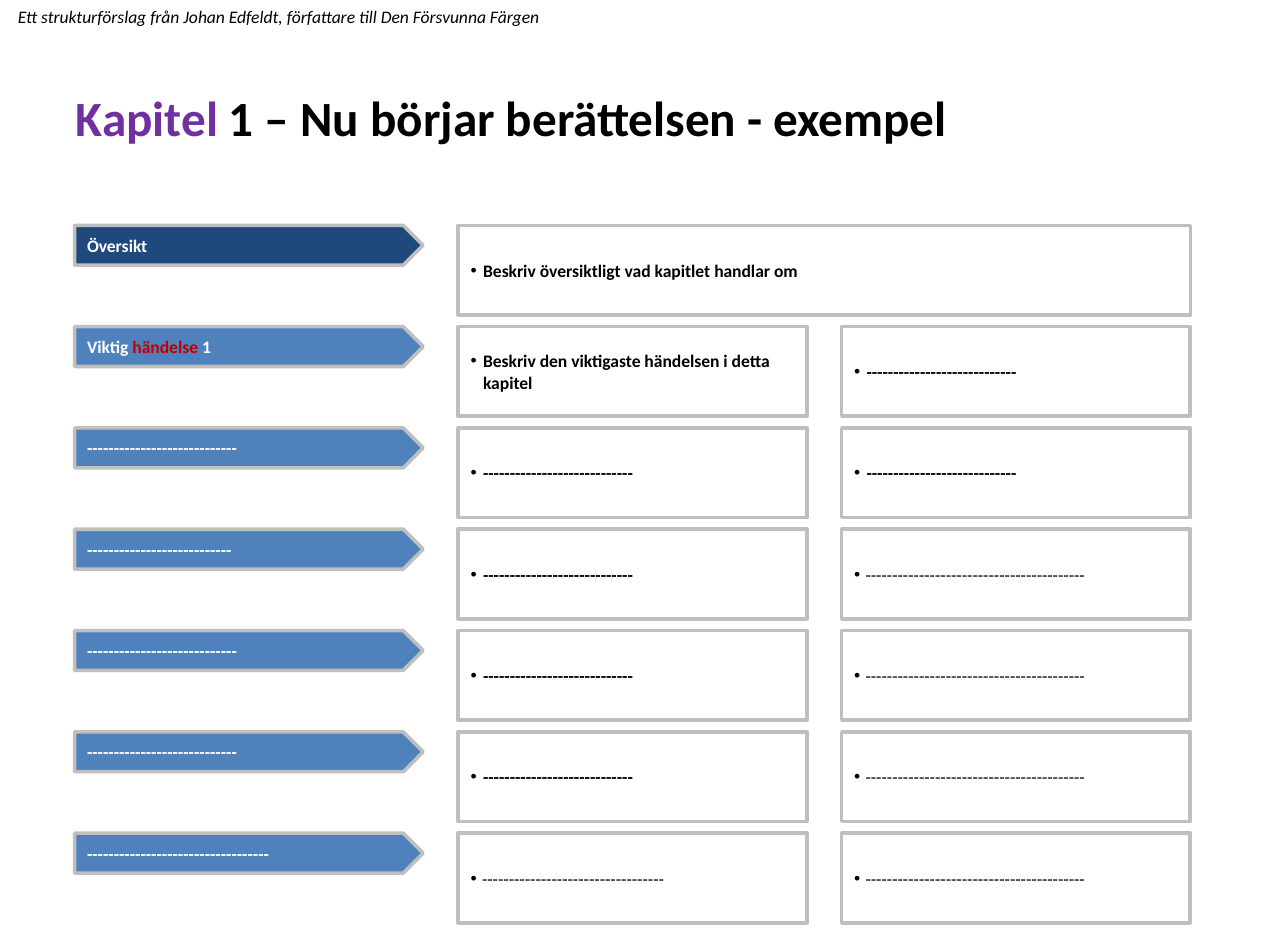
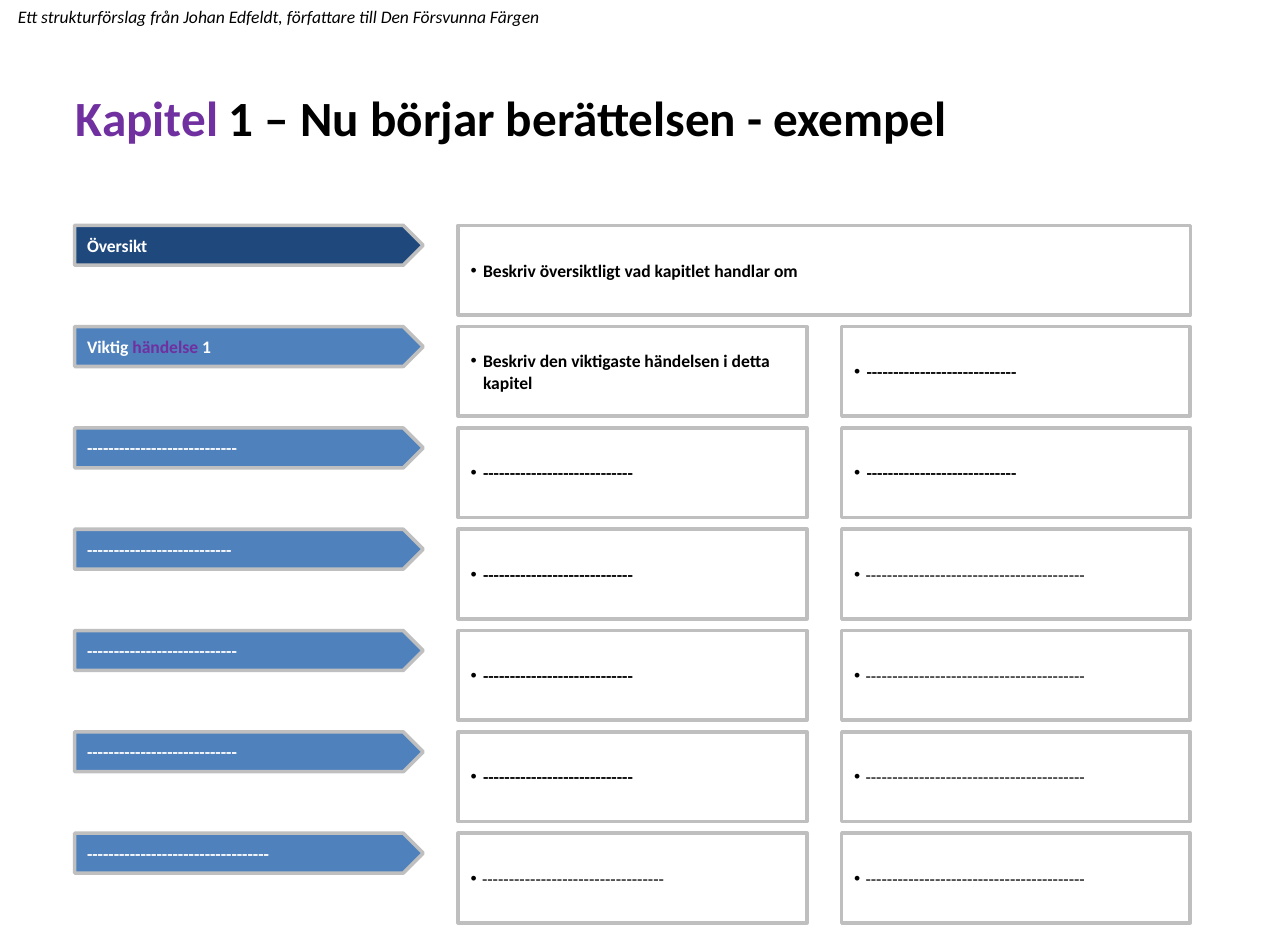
händelse colour: red -> purple (165, 348)
